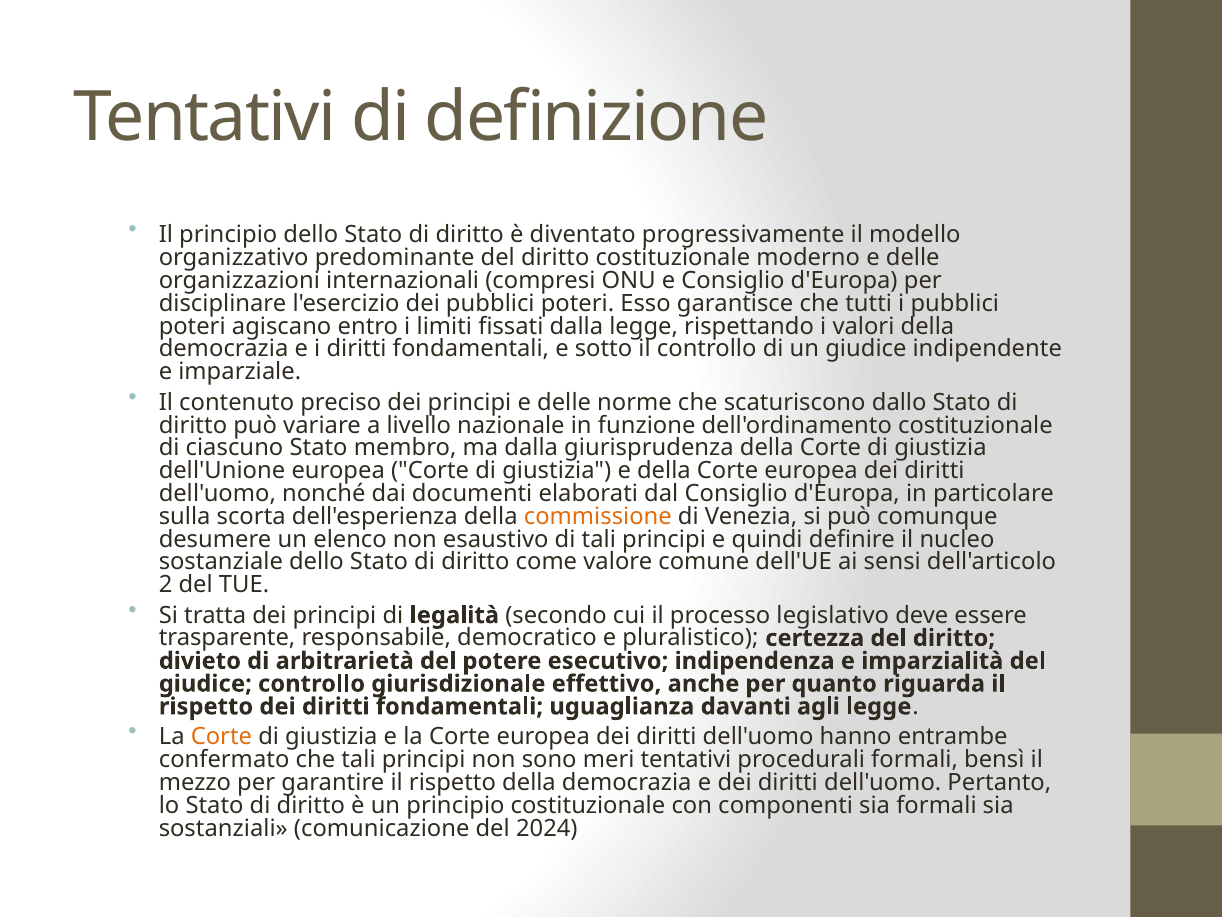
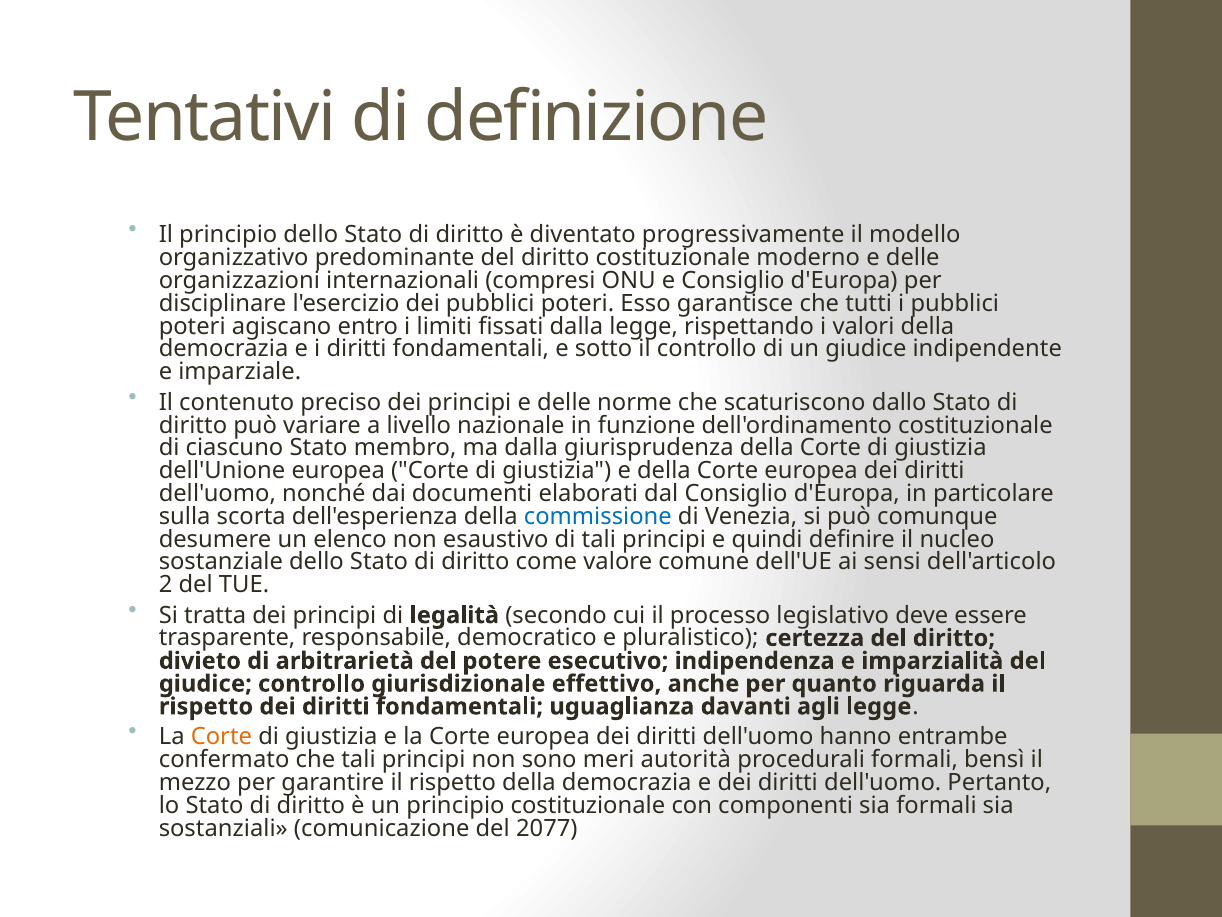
commissione colour: orange -> blue (598, 516)
meri tentativi: tentativi -> autorità (686, 759)
2024: 2024 -> 2077 (547, 828)
